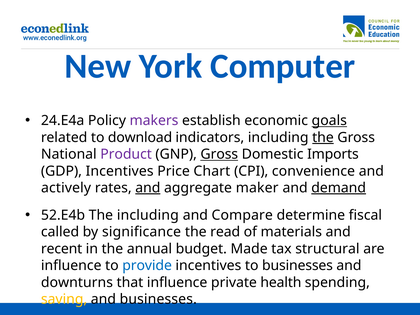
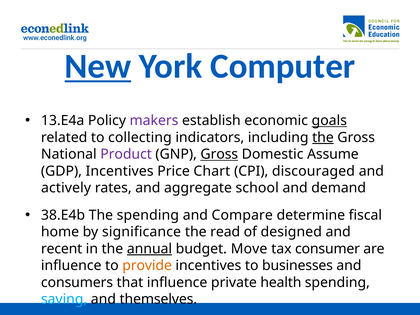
New underline: none -> present (98, 66)
24.E4a: 24.E4a -> 13.E4a (63, 121)
download: download -> collecting (140, 137)
Imports: Imports -> Assume (333, 154)
convenience: convenience -> discouraged (313, 171)
and underline: present -> none (148, 188)
maker: maker -> school (257, 188)
demand underline: present -> none (339, 188)
52.E4b: 52.E4b -> 38.E4b (63, 215)
The including: including -> spending (148, 215)
called: called -> home (60, 232)
materials: materials -> designed (291, 232)
annual underline: none -> present (149, 249)
Made: Made -> Move (249, 249)
structural: structural -> consumer (328, 249)
provide colour: blue -> orange (147, 266)
downturns: downturns -> consumers (77, 282)
saving colour: yellow -> light blue (64, 299)
and businesses: businesses -> themselves (158, 299)
